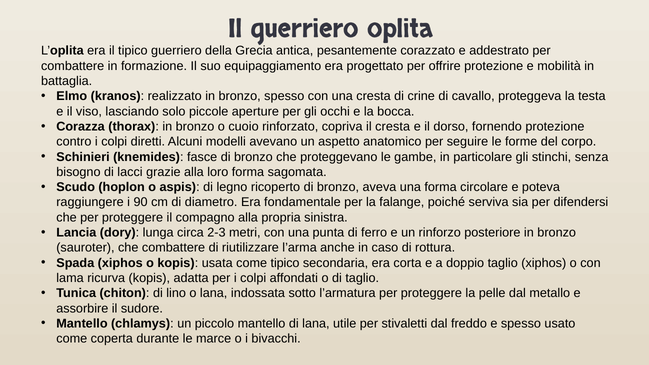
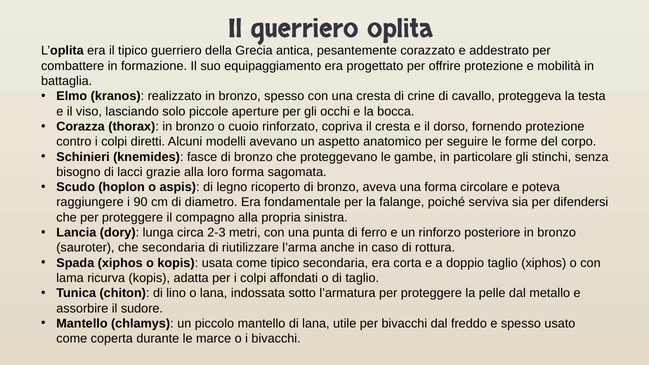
che combattere: combattere -> secondaria (173, 248)
per stivaletti: stivaletti -> bivacchi (404, 324)
